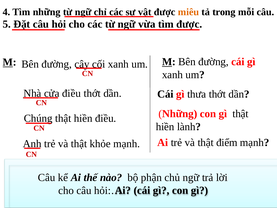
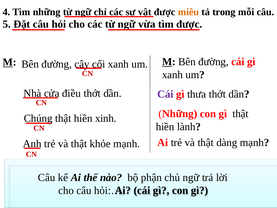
Cái colour: black -> purple (165, 94)
hiền điều: điều -> xinh (106, 118)
điểm: điểm -> dàng (227, 142)
